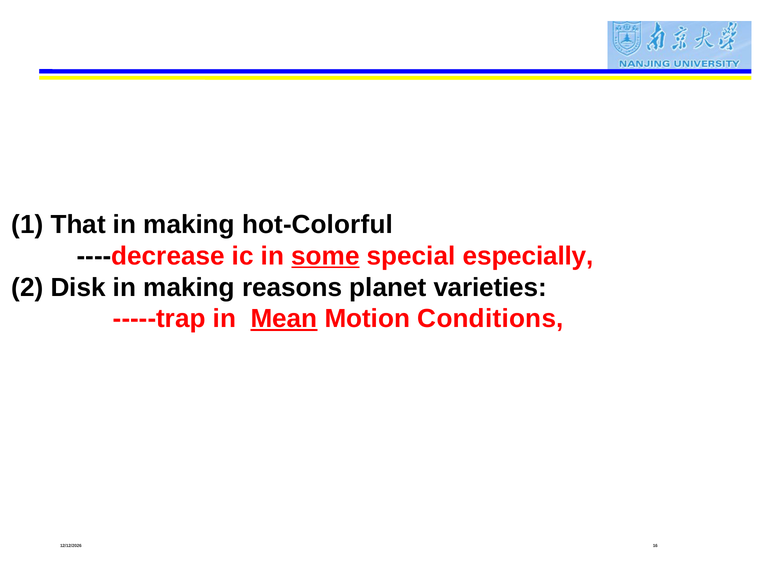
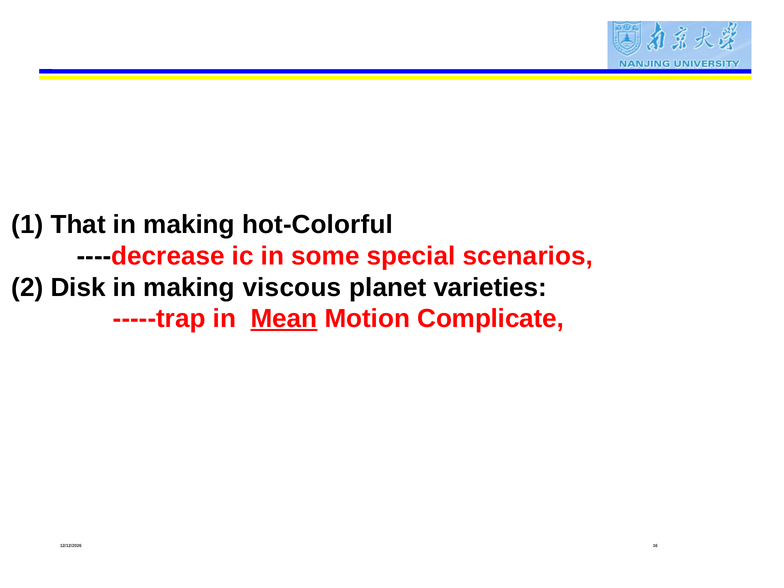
some underline: present -> none (326, 256)
especially: especially -> scenarios (528, 256)
reasons: reasons -> viscous (292, 287)
Conditions: Conditions -> Complicate (491, 319)
